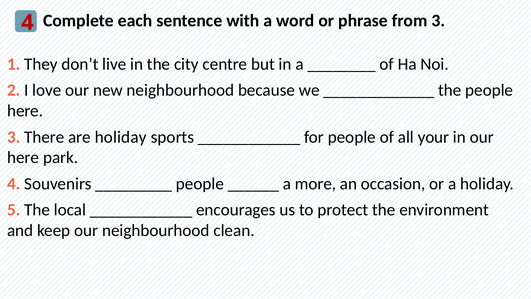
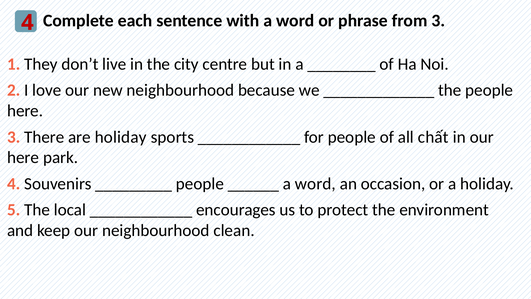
your: your -> chất (433, 137)
more: more -> word (315, 184)
